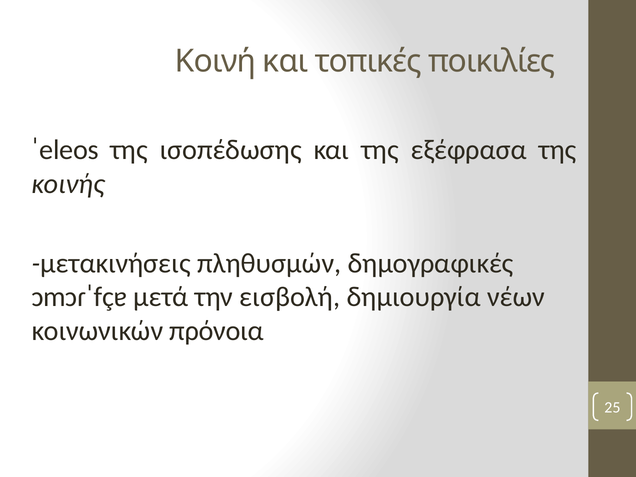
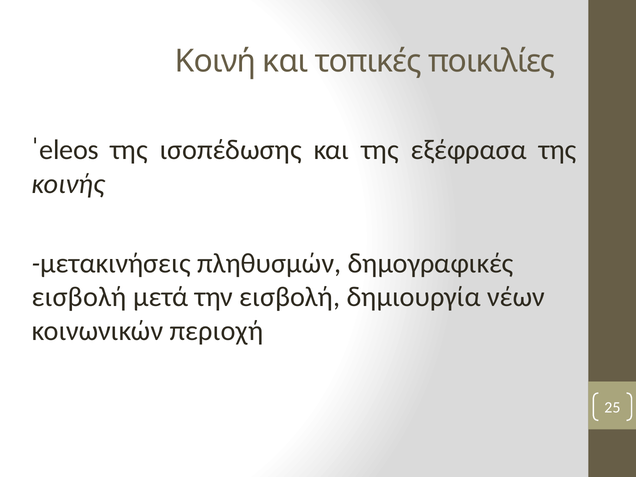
ɔmɔɾˈfçɐ: ɔmɔɾˈfçɐ -> εισβολή (79, 297)
πρόνοια: πρόνοια -> περιοχή (216, 331)
